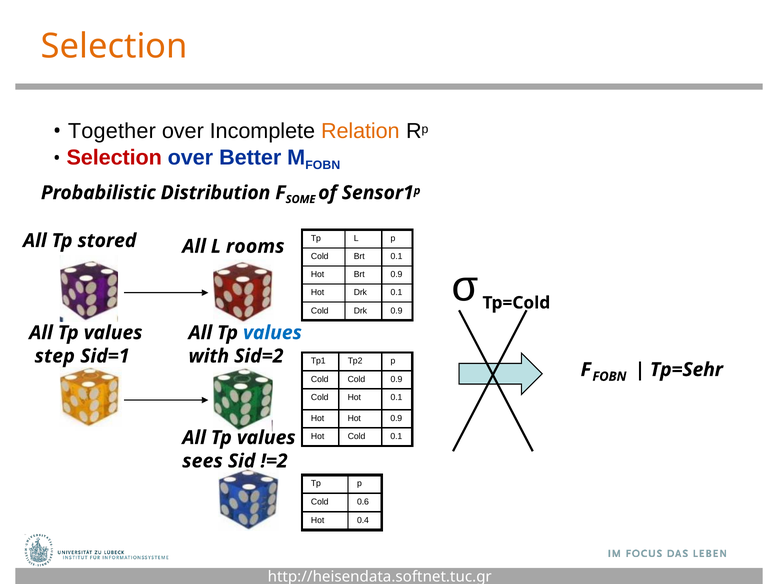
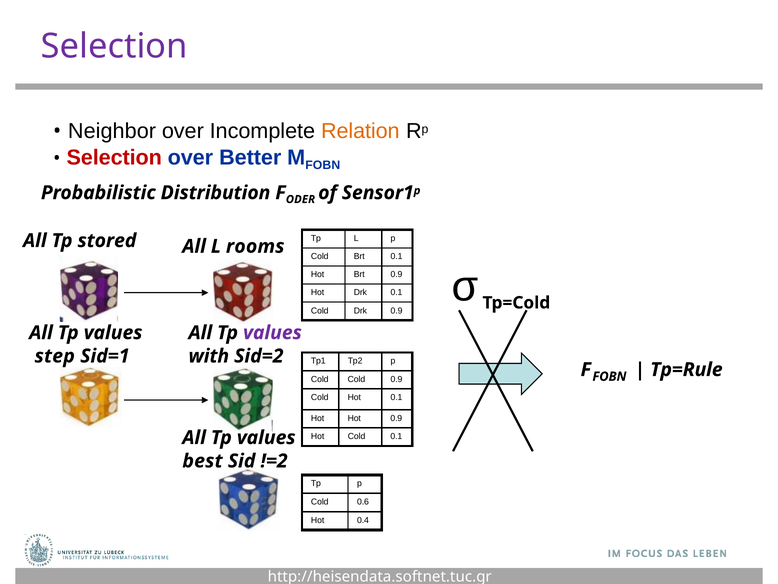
Selection colour: orange -> purple (114, 46)
Together: Together -> Neighbor (112, 131)
SOME: SOME -> ODER (300, 199)
values colour: blue -> purple (272, 332)
Tp=Sehr: Tp=Sehr -> Tp=Rule (686, 369)
sees: sees -> best (202, 461)
